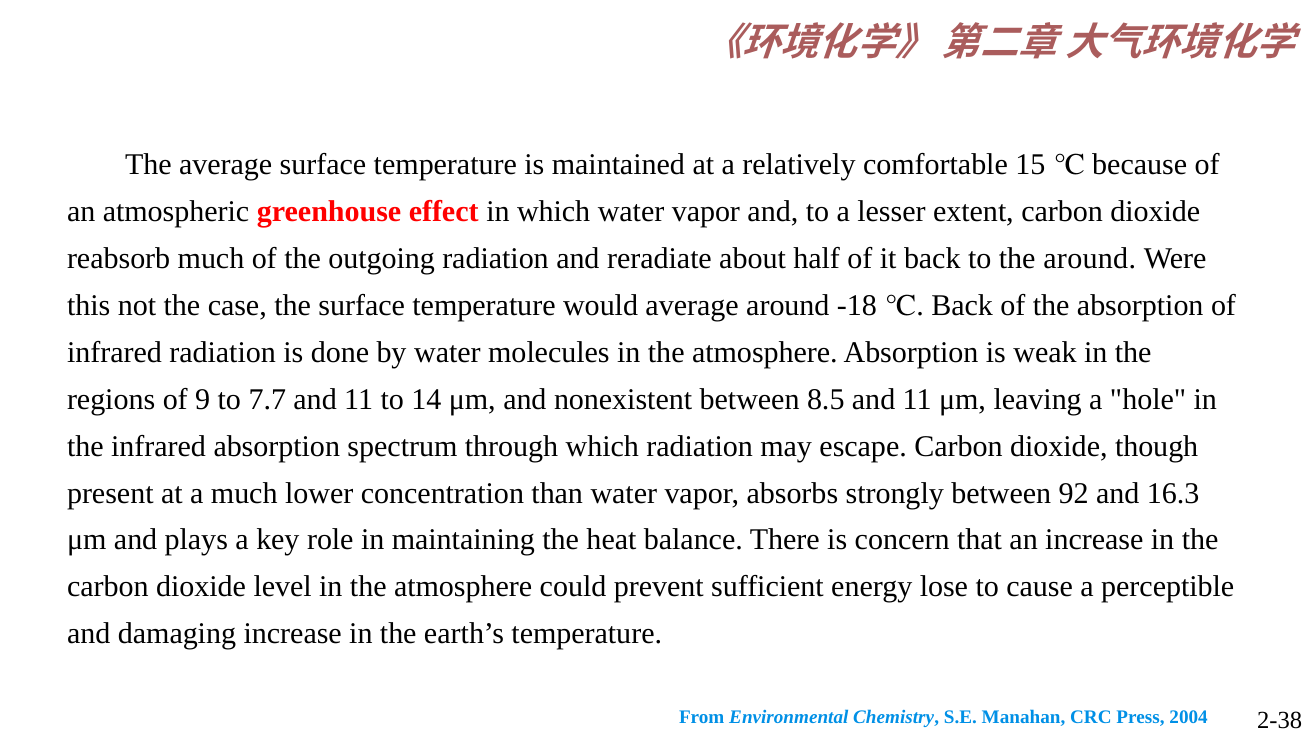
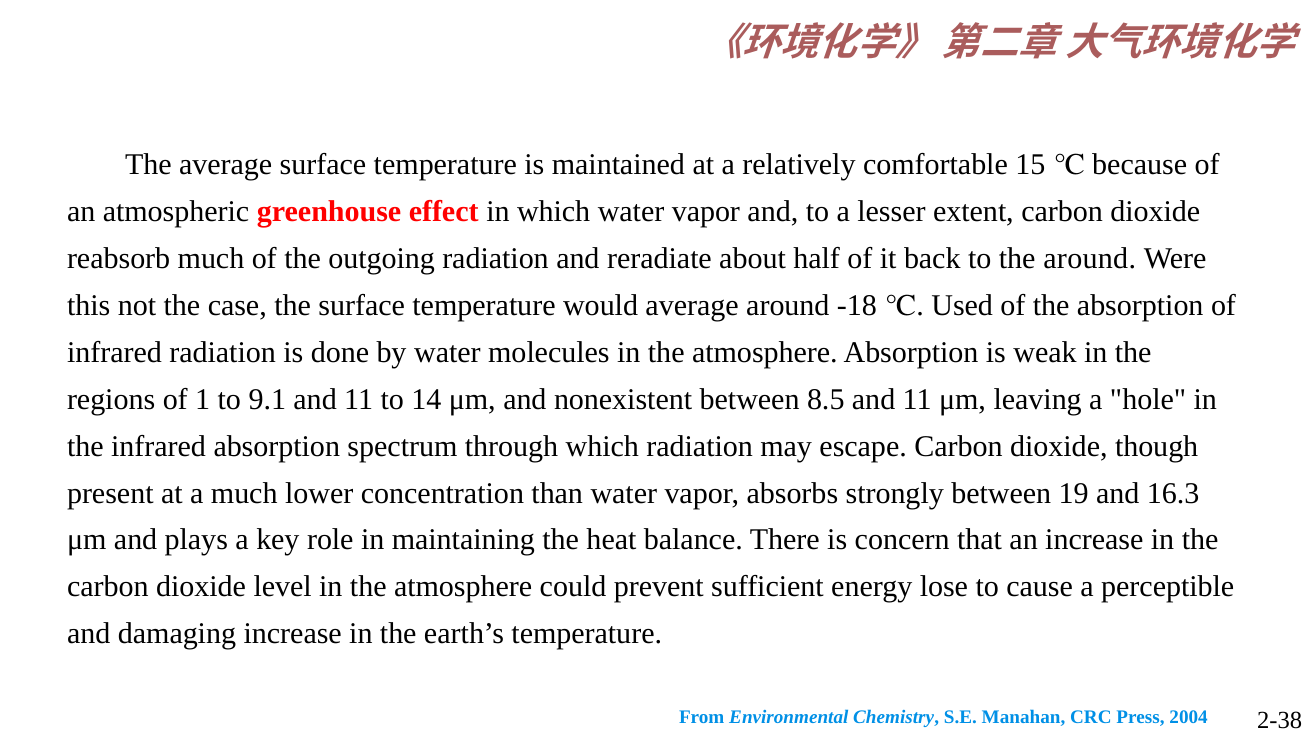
Back: Back -> Used (962, 306)
9: 9 -> 1 (203, 399)
7.7: 7.7 -> 9.1 (267, 399)
92: 92 -> 19 (1074, 493)
